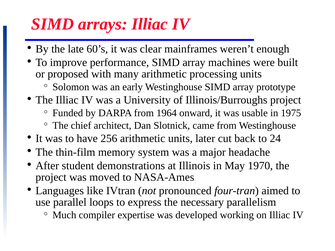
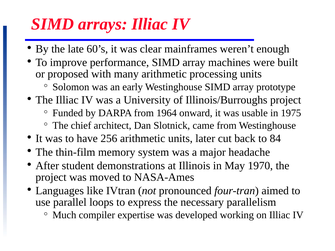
24: 24 -> 84 (275, 139)
